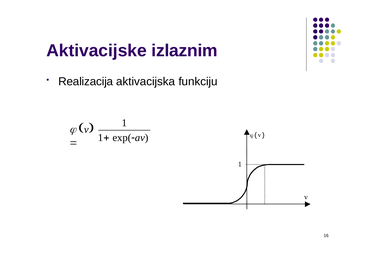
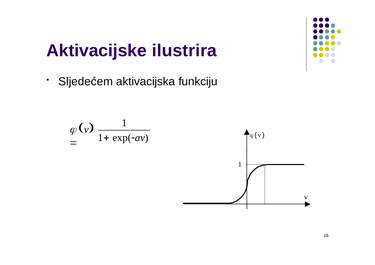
izlaznim: izlaznim -> ilustrira (184, 51)
Realizacija: Realizacija -> Sljedećem (86, 82)
